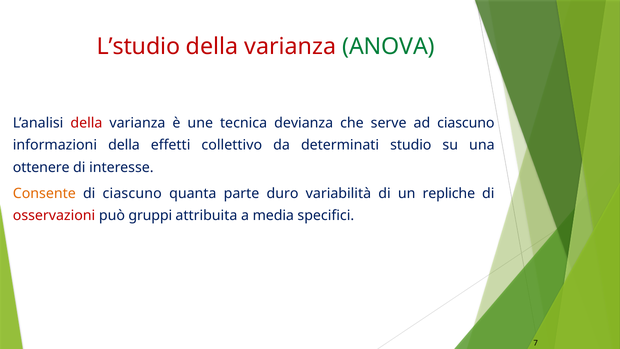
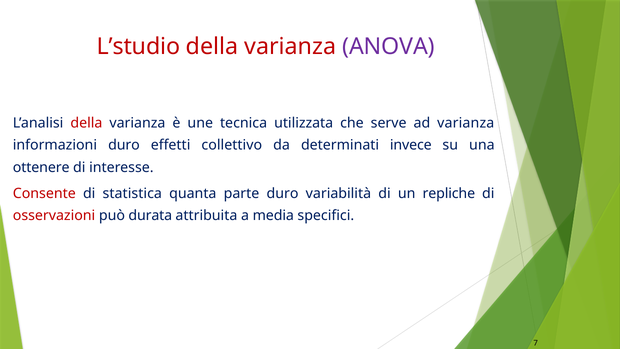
ANOVA colour: green -> purple (389, 47)
devianza: devianza -> utilizzata (304, 123)
ad ciascuno: ciascuno -> varianza (466, 123)
informazioni della: della -> duro (124, 145)
studio: studio -> invece (411, 145)
Consente colour: orange -> red (44, 193)
di ciascuno: ciascuno -> statistica (132, 193)
gruppi: gruppi -> durata (150, 215)
